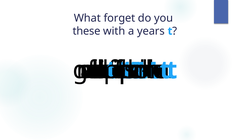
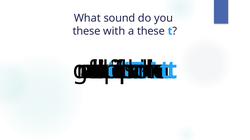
forget: forget -> sound (119, 18)
a years: years -> these (151, 31)
